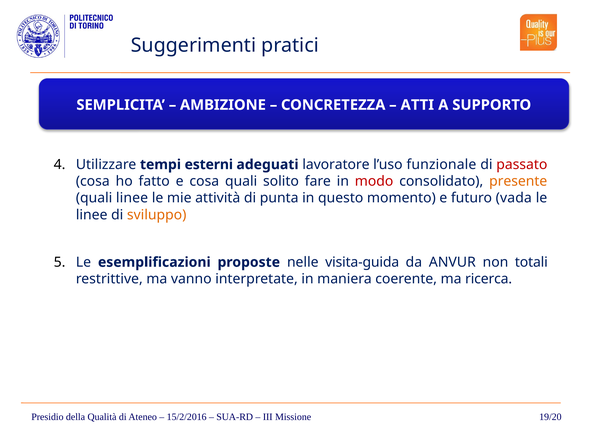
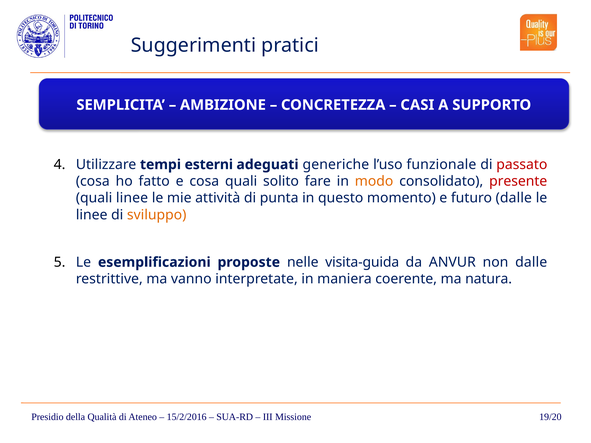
ATTI: ATTI -> CASI (417, 105)
lavoratore: lavoratore -> generiche (336, 165)
modo colour: red -> orange (374, 181)
presente colour: orange -> red (518, 181)
futuro vada: vada -> dalle (514, 198)
non totali: totali -> dalle (531, 262)
ricerca: ricerca -> natura (489, 279)
